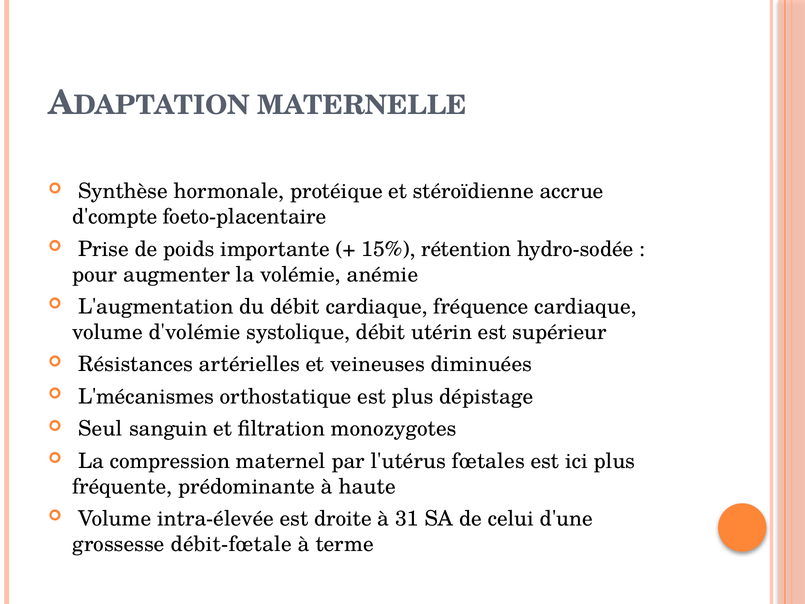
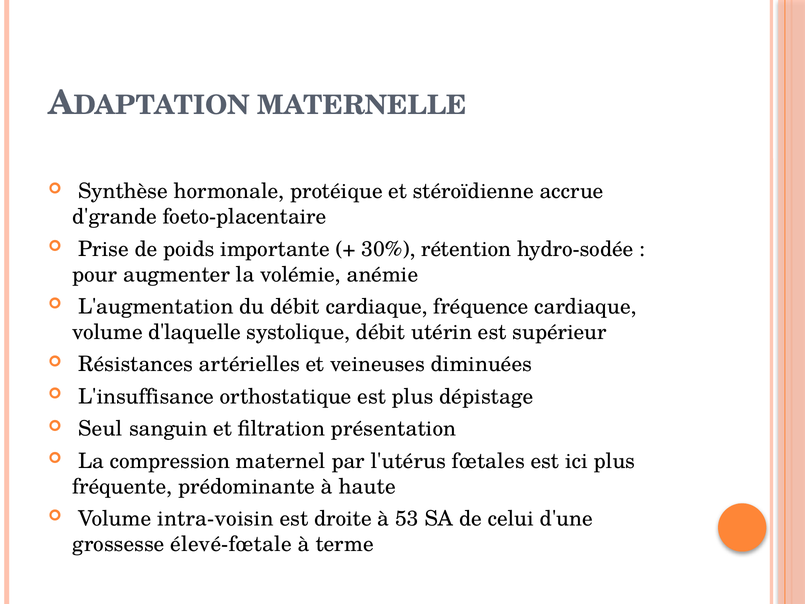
d'compte: d'compte -> d'grande (115, 217)
15%: 15% -> 30% (388, 249)
d'volémie: d'volémie -> d'laquelle (195, 332)
L'mécanismes: L'mécanismes -> L'insuffisance (146, 397)
monozygotes: monozygotes -> présentation (394, 429)
intra-élevée: intra-élevée -> intra-voisin (215, 519)
31: 31 -> 53 (407, 519)
débit-fœtale: débit-fœtale -> élevé-fœtale (231, 544)
